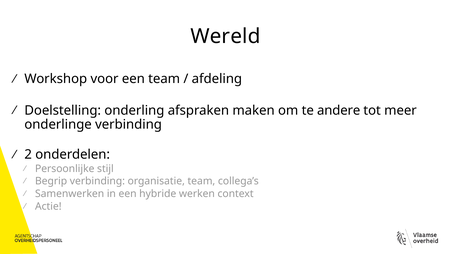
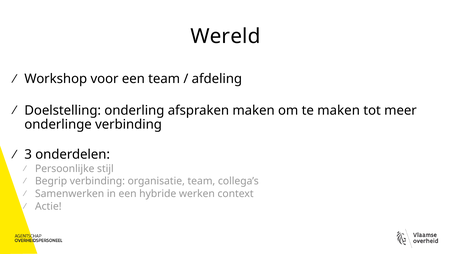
te andere: andere -> maken (339, 110)
2: 2 -> 3 (28, 154)
